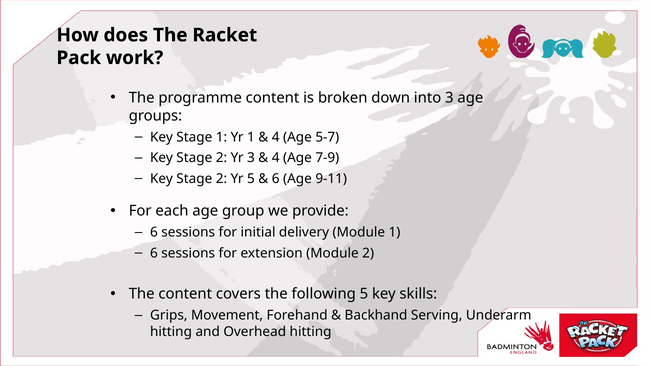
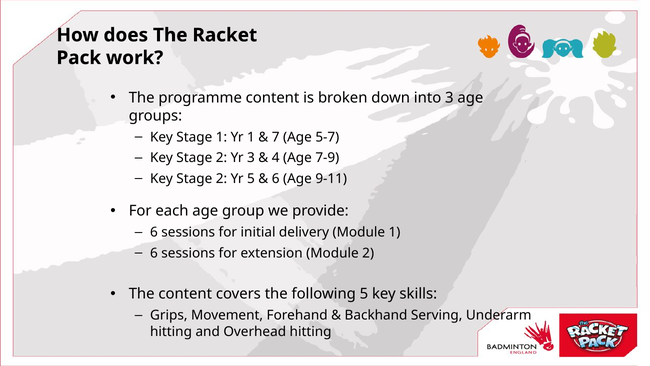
4: 4 -> 7 (276, 137)
